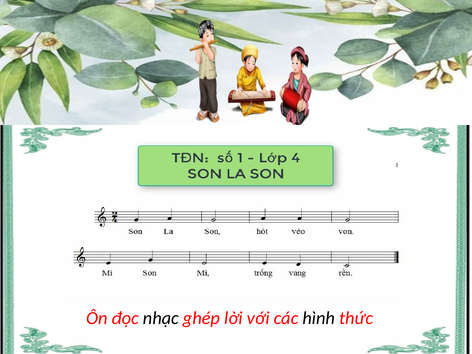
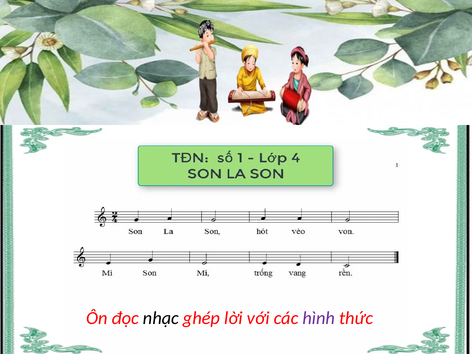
hình colour: black -> purple (319, 318)
